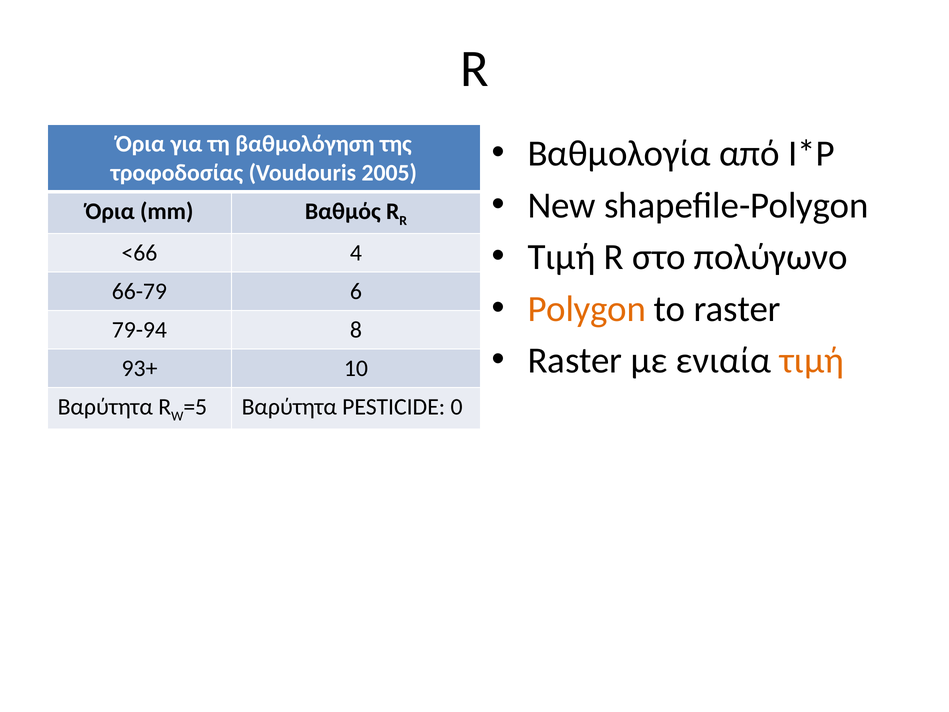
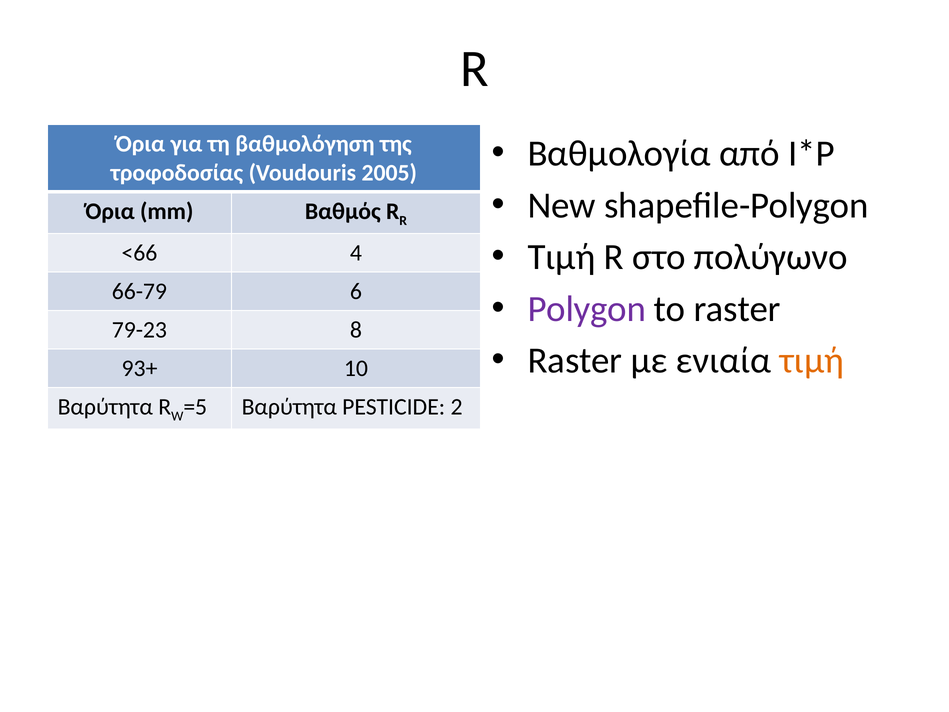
Polygon colour: orange -> purple (587, 309)
79-94: 79-94 -> 79-23 (139, 330)
0: 0 -> 2 (457, 407)
